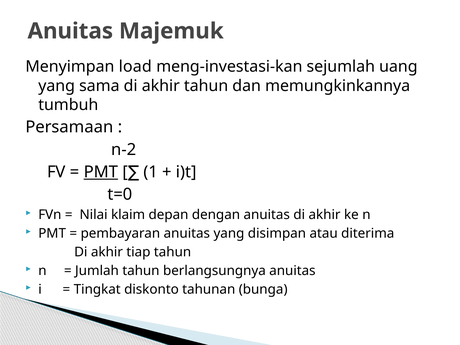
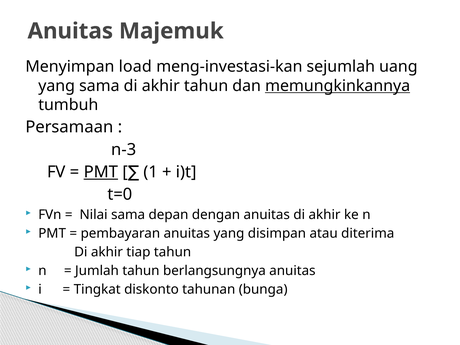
memungkinkannya underline: none -> present (338, 86)
n-2: n-2 -> n-3 (124, 150)
Nilai klaim: klaim -> sama (128, 215)
